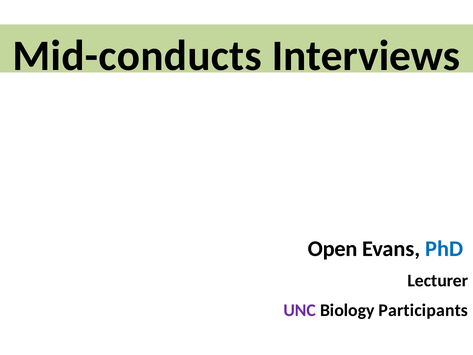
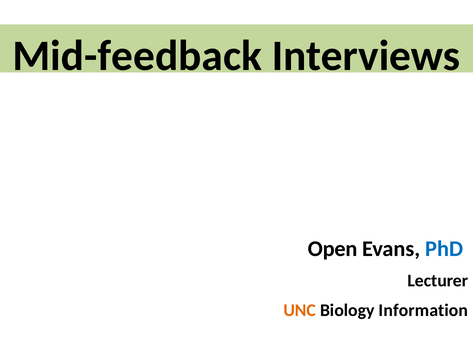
Mid-conducts: Mid-conducts -> Mid-feedback (137, 56)
UNC colour: purple -> orange (300, 310)
Participants: Participants -> Information (423, 310)
